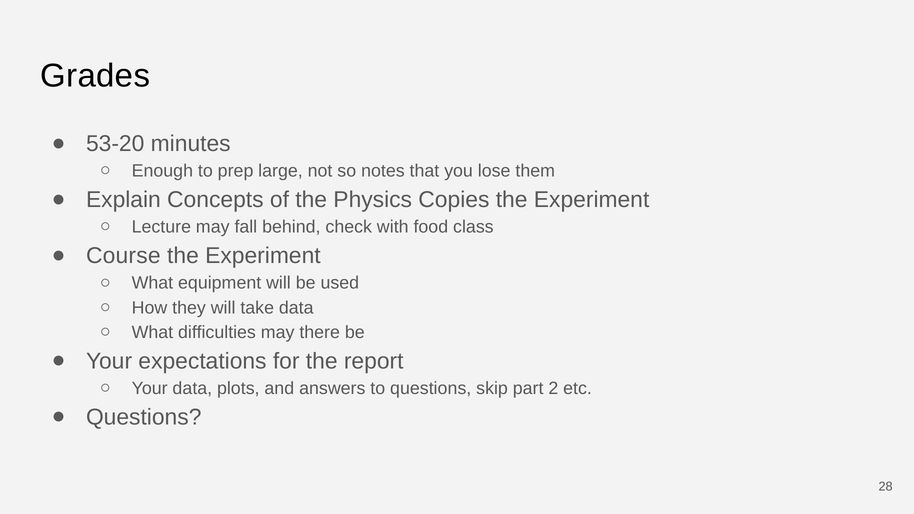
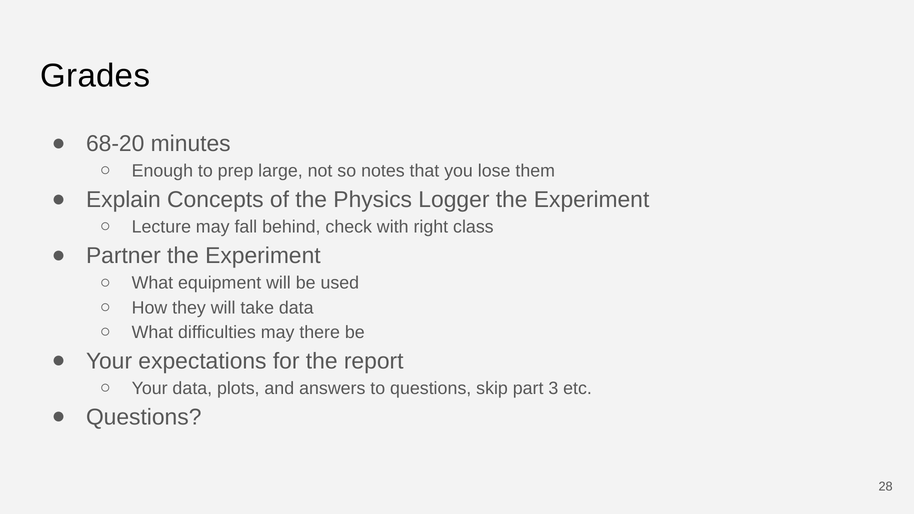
53-20: 53-20 -> 68-20 (115, 144)
Copies: Copies -> Logger (454, 200)
food: food -> right (431, 227)
Course: Course -> Partner (123, 256)
2: 2 -> 3 (553, 388)
